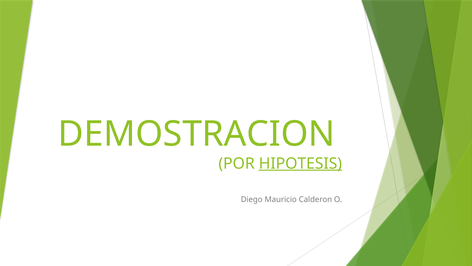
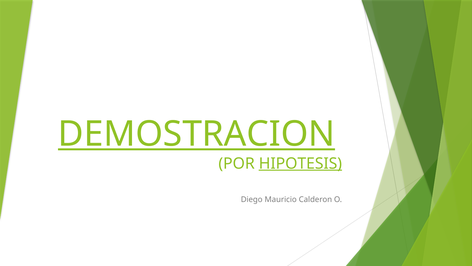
DEMOSTRACION underline: none -> present (197, 134)
